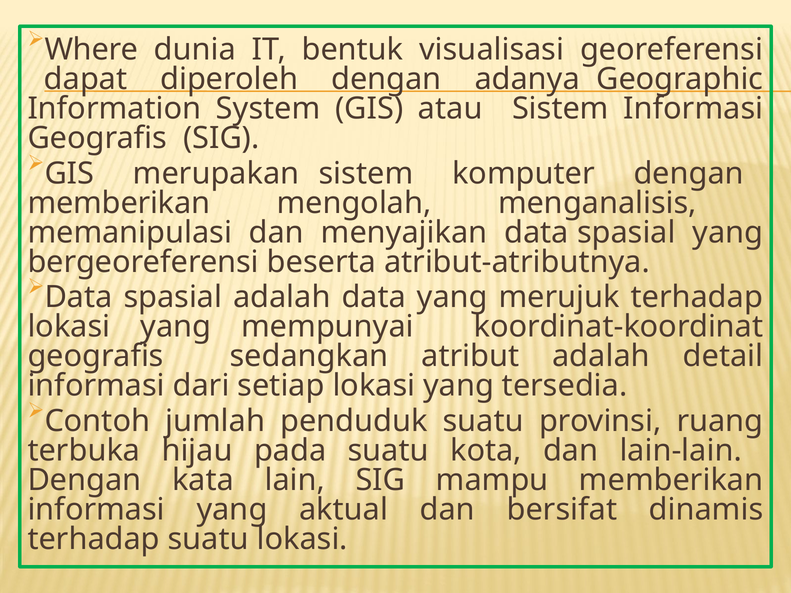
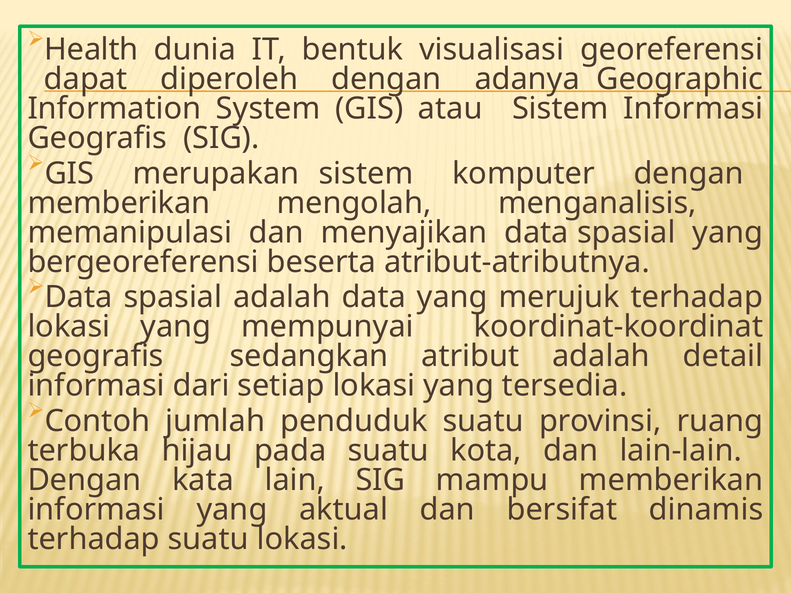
Where: Where -> Health (91, 50)
